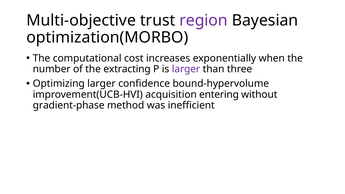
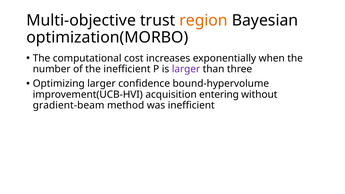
region colour: purple -> orange (204, 20)
the extracting: extracting -> inefficient (127, 69)
gradient-phase: gradient-phase -> gradient-beam (69, 105)
